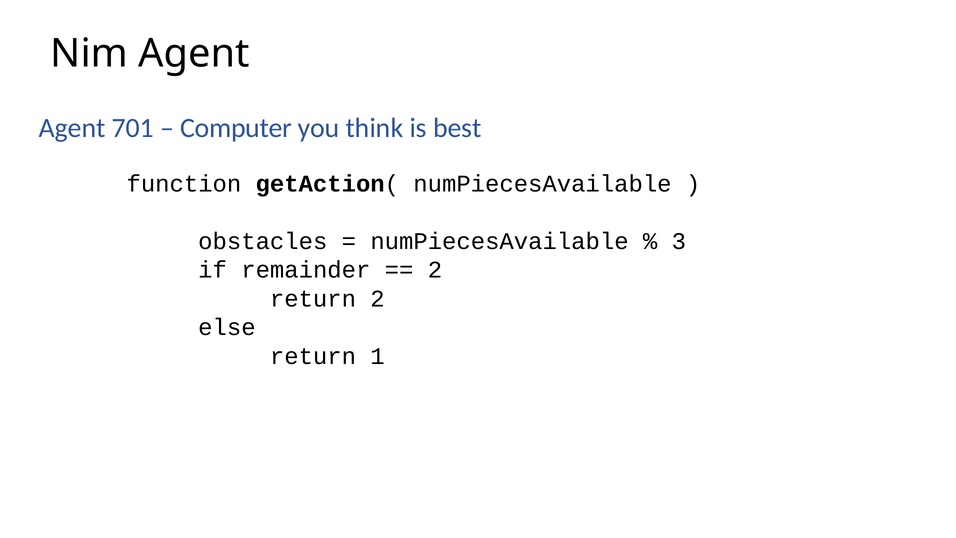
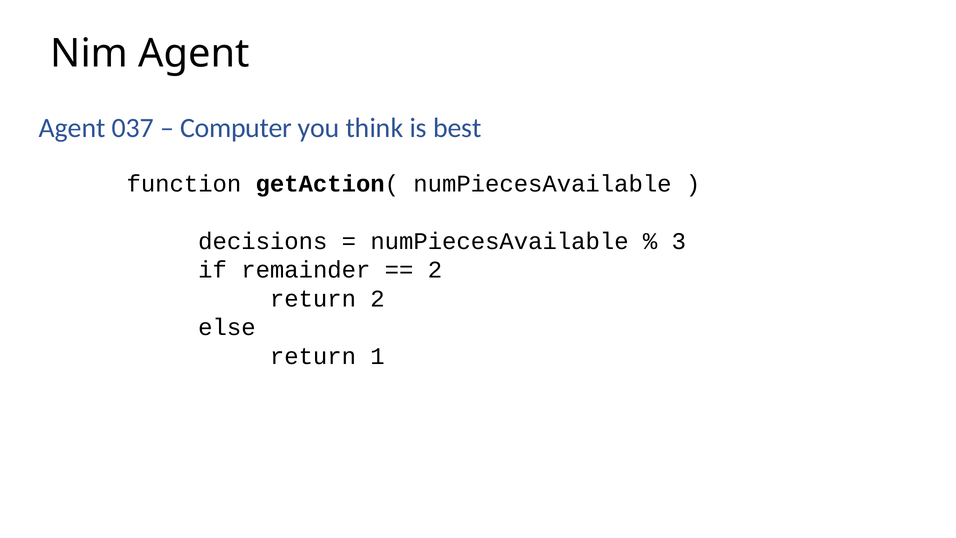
701: 701 -> 037 (133, 128)
obstacles: obstacles -> decisions (263, 241)
